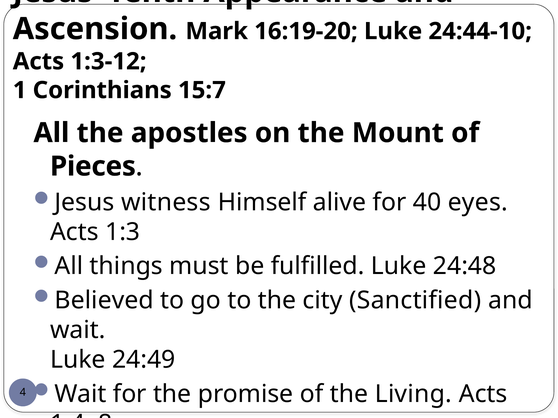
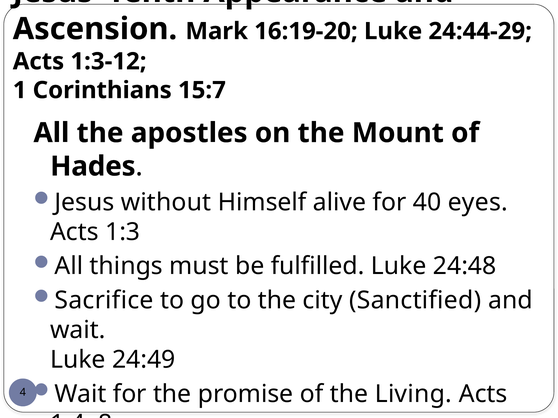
24:44-10: 24:44-10 -> 24:44-29 (480, 31)
Pieces: Pieces -> Hades (93, 167)
witness: witness -> without (166, 202)
Believed: Believed -> Sacrifice (104, 301)
